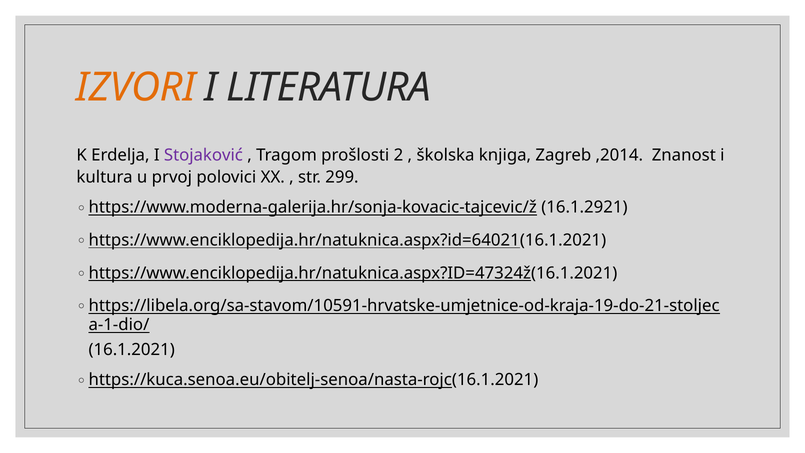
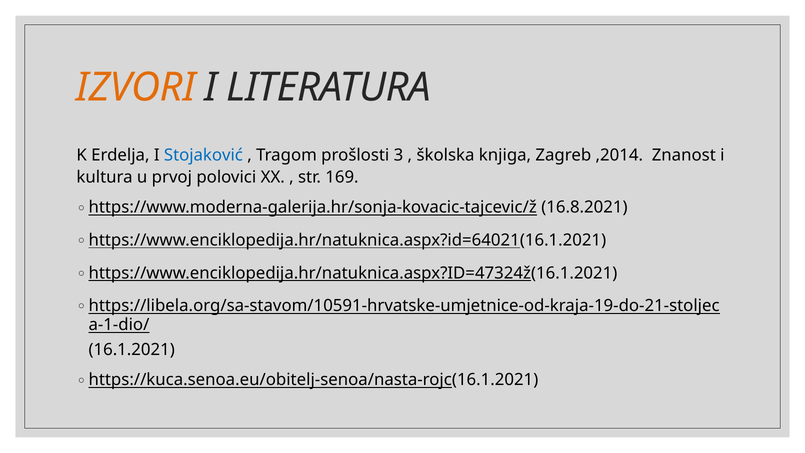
Stojaković colour: purple -> blue (203, 155)
2: 2 -> 3 (398, 155)
299: 299 -> 169 (342, 177)
16.1.2921: 16.1.2921 -> 16.8.2021 (584, 207)
